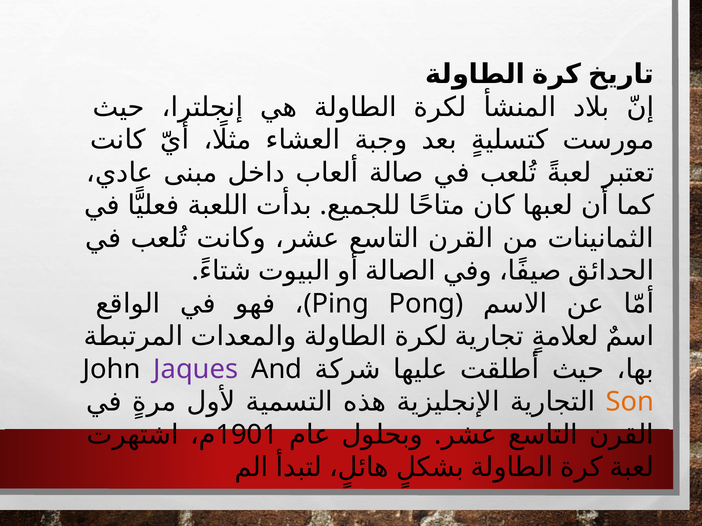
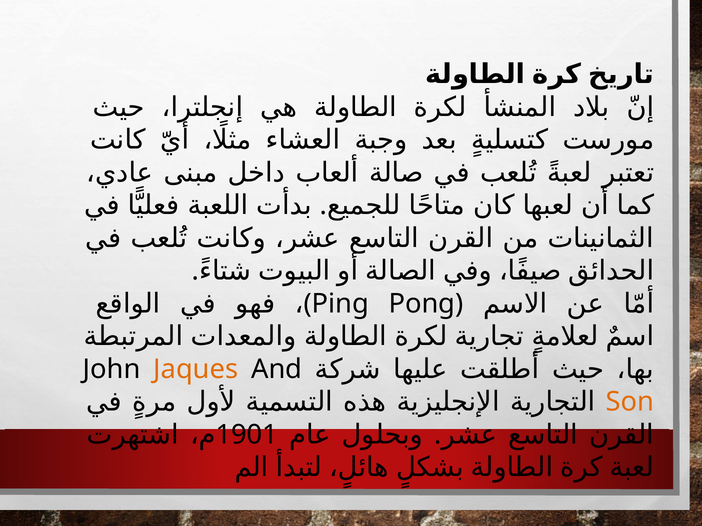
Jaques colour: purple -> orange (196, 369)
